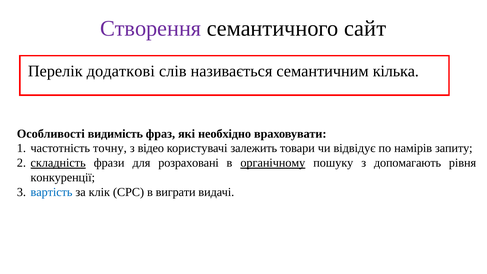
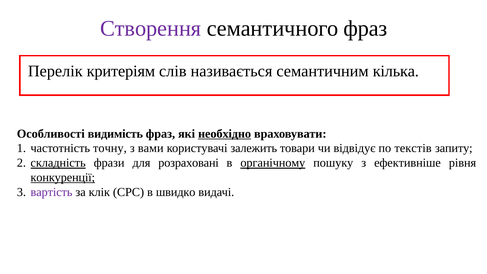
семантичного сайт: сайт -> фраз (365, 29)
додаткові: додаткові -> критеріям (121, 71)
необхідно underline: none -> present (225, 134)
відео: відео -> вами (151, 148)
намірів: намірів -> текстів (413, 148)
допомагають: допомагають -> ефективніше (407, 163)
конкуренції underline: none -> present (63, 177)
вартість colour: blue -> purple (52, 192)
виграти: виграти -> швидко (176, 192)
